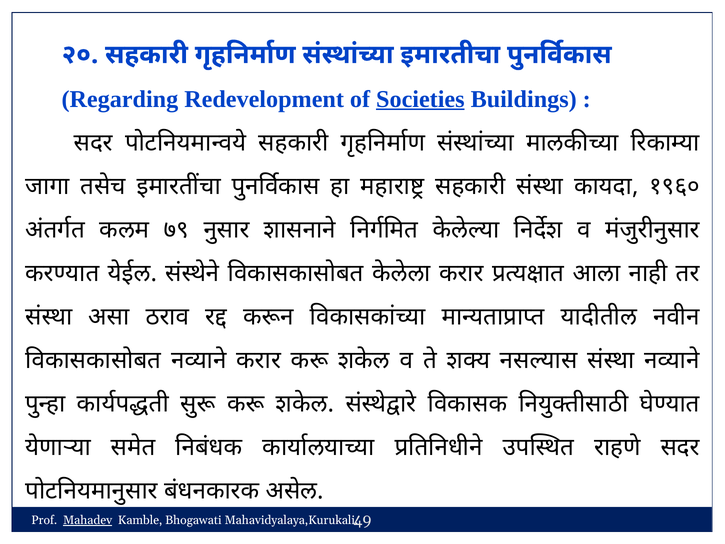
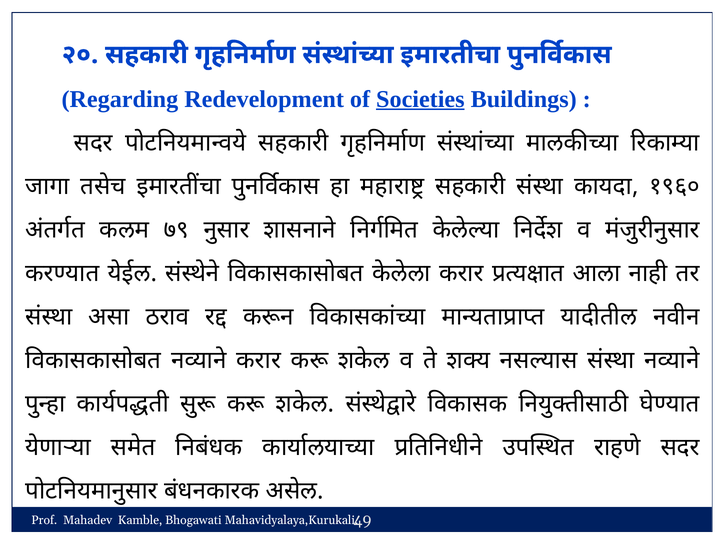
Mahadev underline: present -> none (88, 520)
